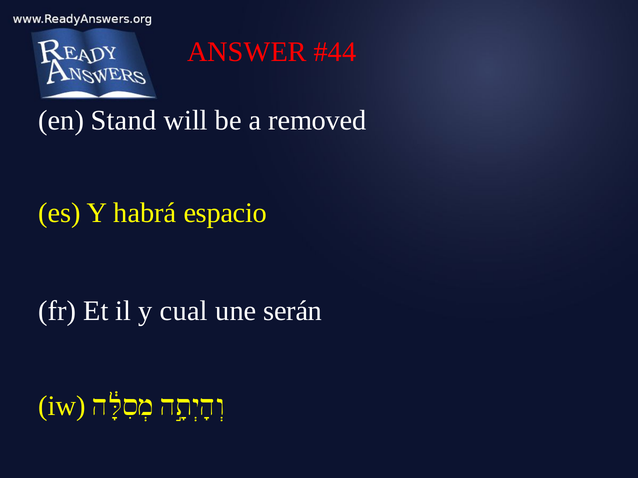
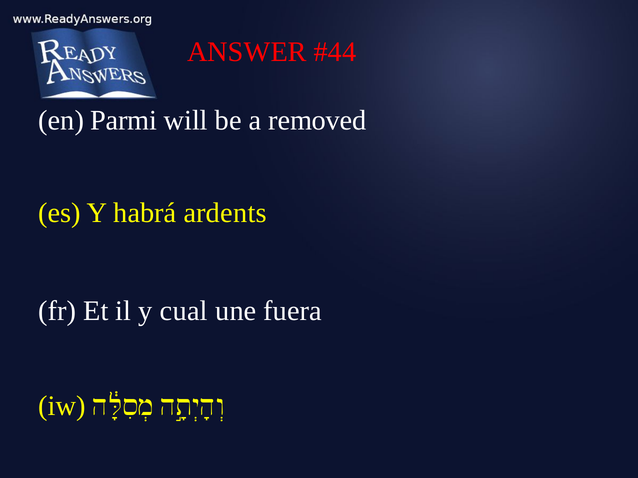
Stand: Stand -> Parmi (124, 120)
espacio: espacio -> ardents (225, 213)
serán: serán -> fuera (293, 311)
